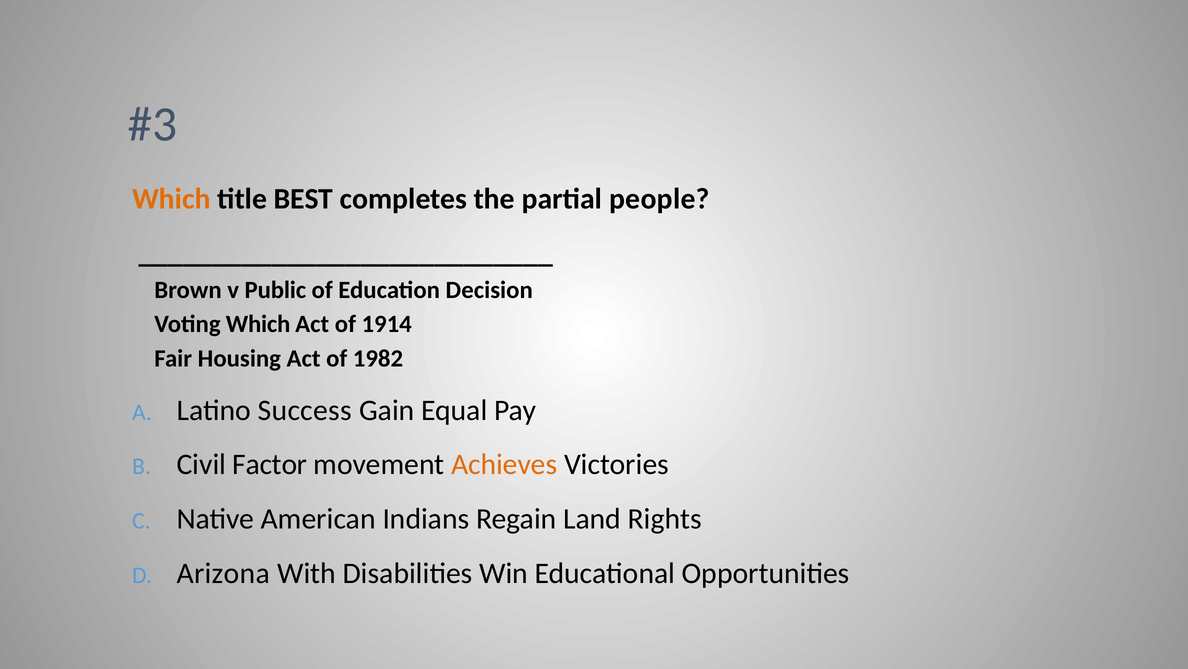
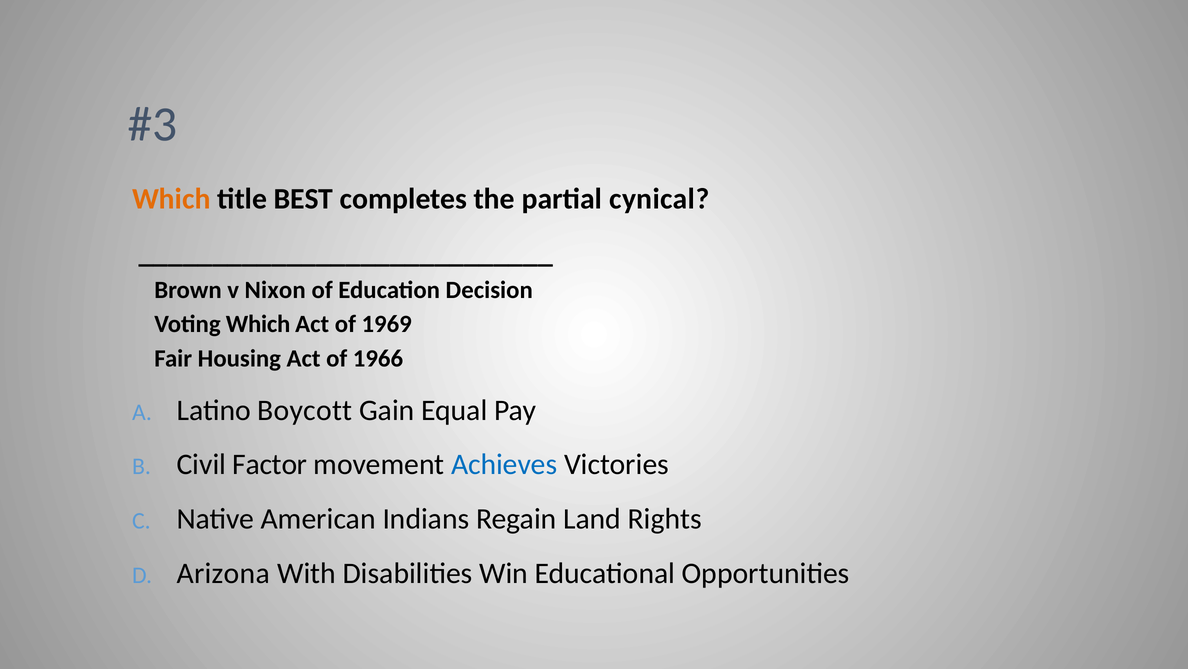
people: people -> cynical (659, 199)
Public: Public -> Nixon (275, 290)
1914: 1914 -> 1969 (387, 324)
1982: 1982 -> 1966 (378, 358)
Success: Success -> Boycott (305, 410)
Achieves colour: orange -> blue (504, 464)
